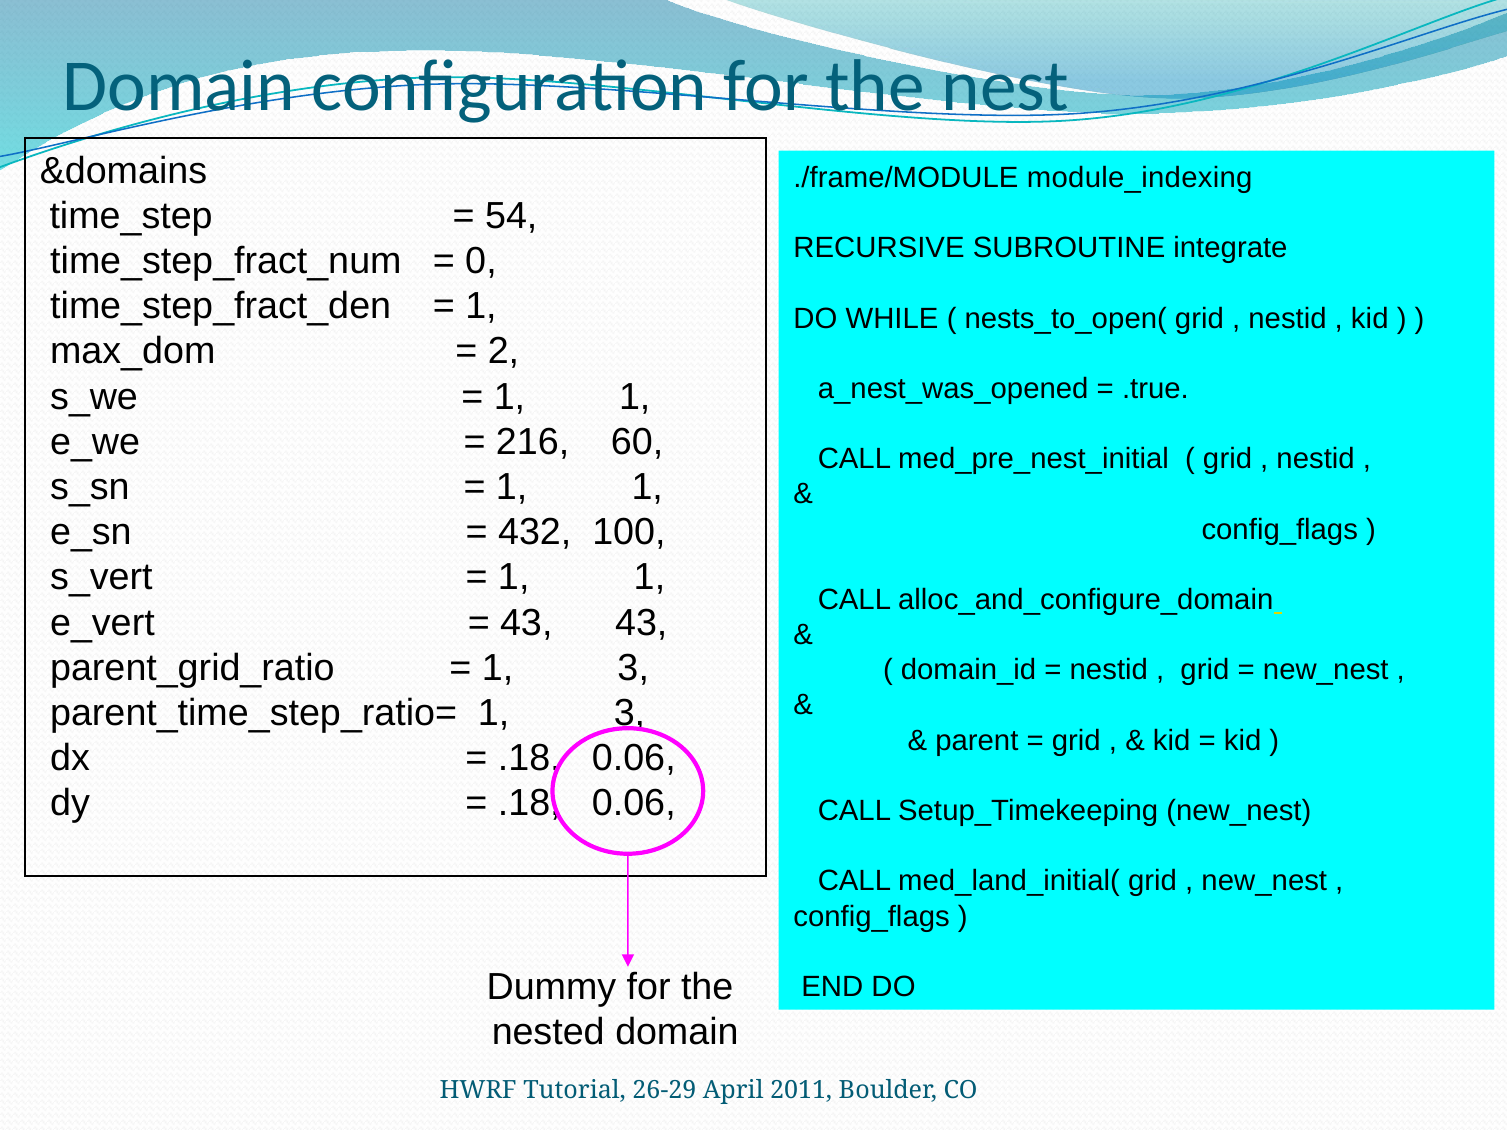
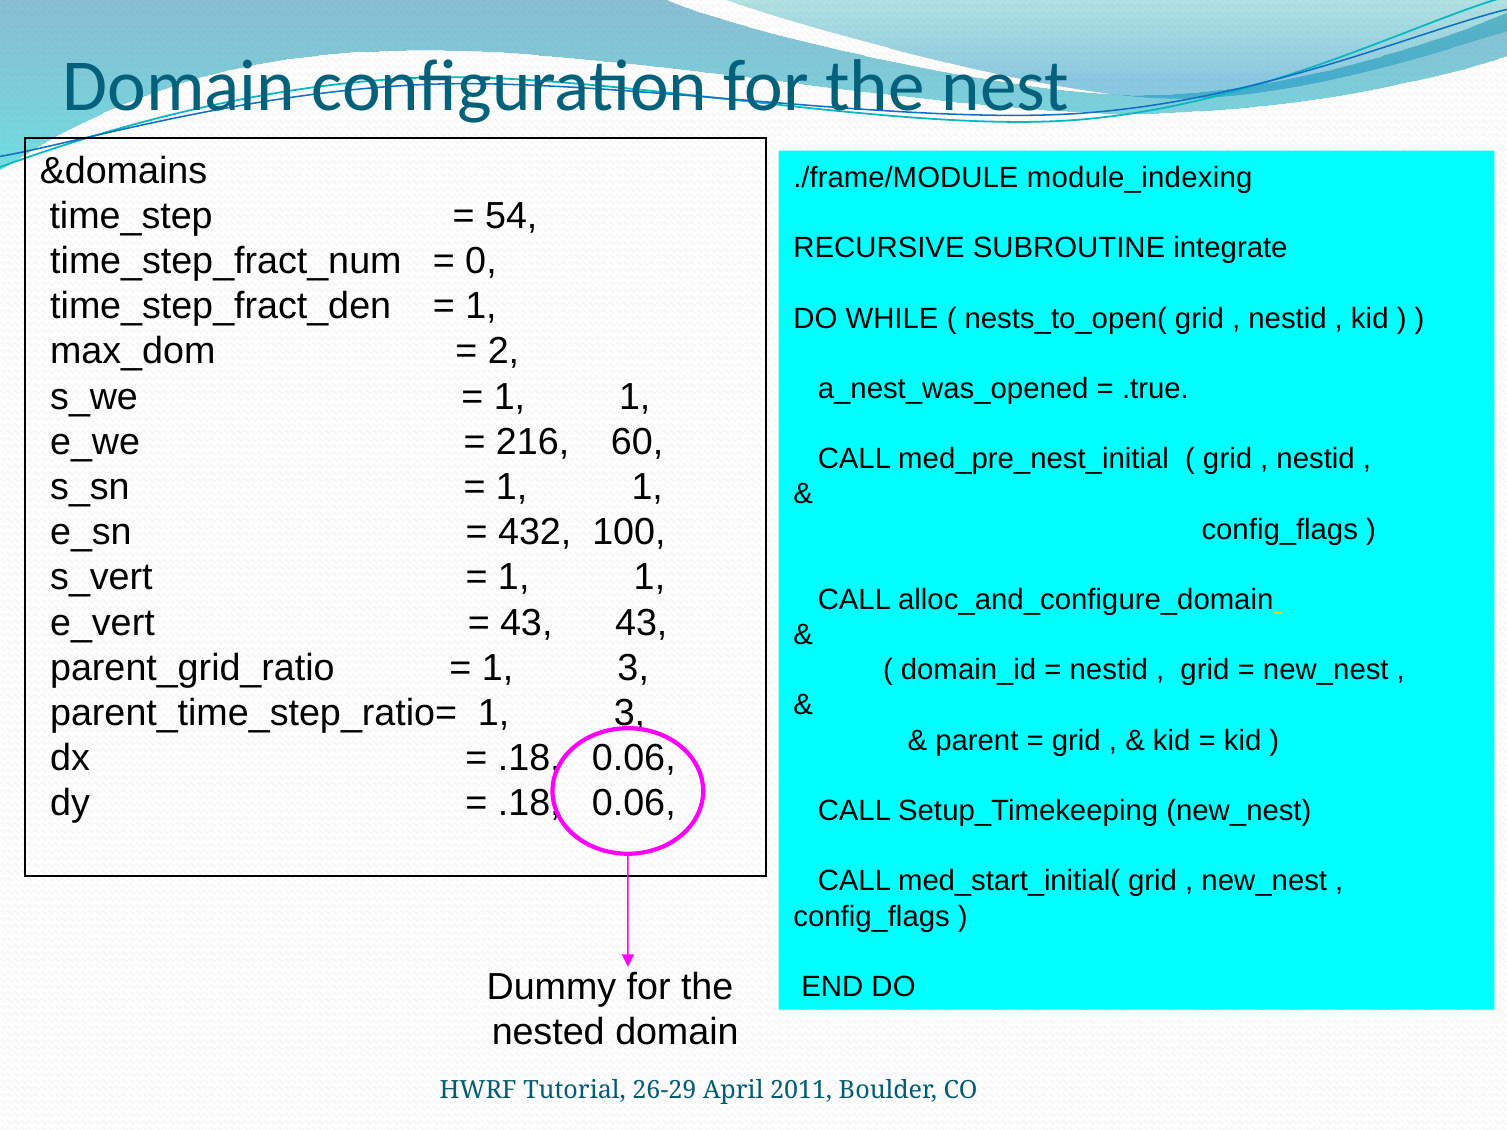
med_land_initial(: med_land_initial( -> med_start_initial( (1009, 881)
